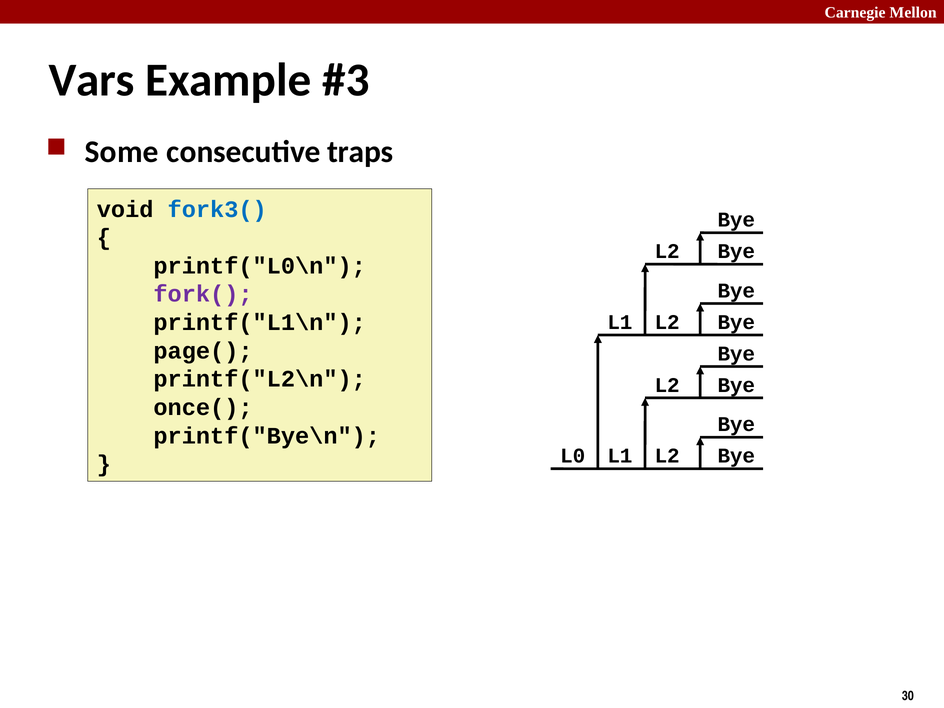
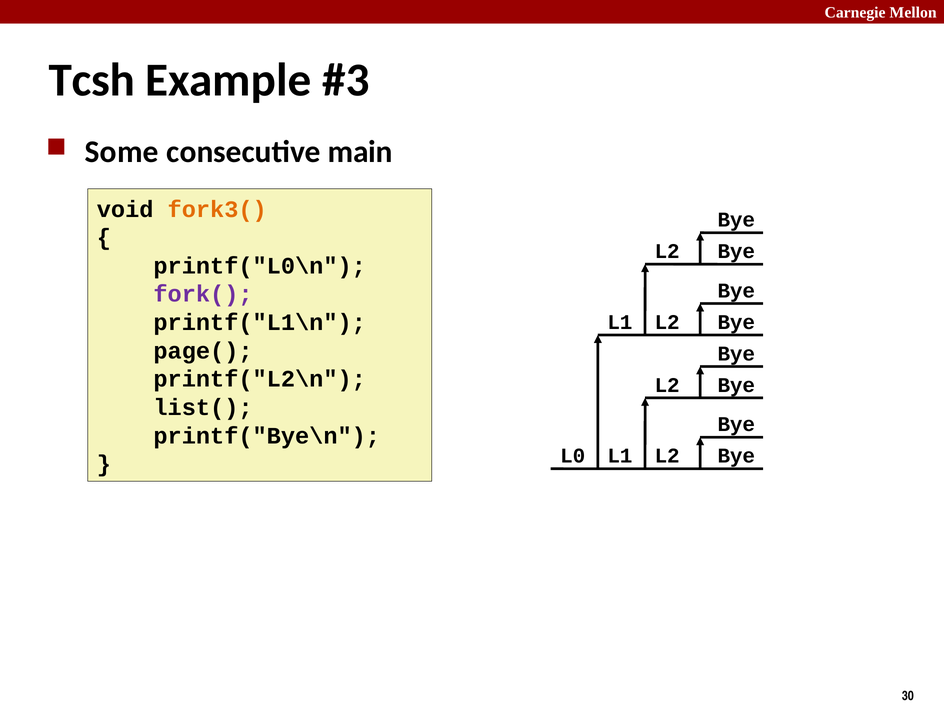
Vars: Vars -> Tcsh (92, 80)
traps: traps -> main (360, 152)
fork3( colour: blue -> orange (217, 209)
once(: once( -> list( (203, 407)
